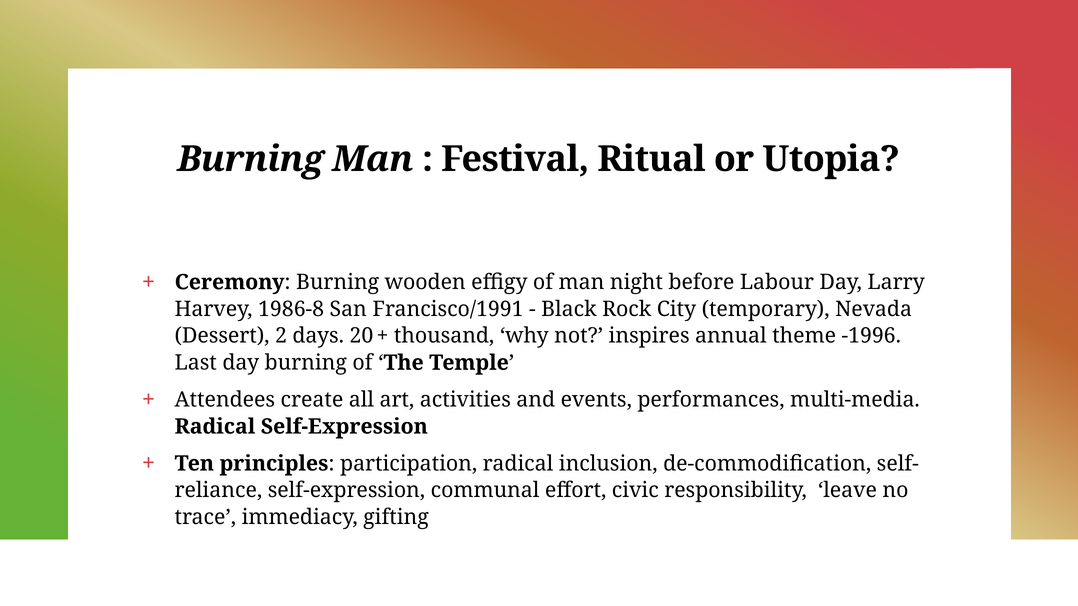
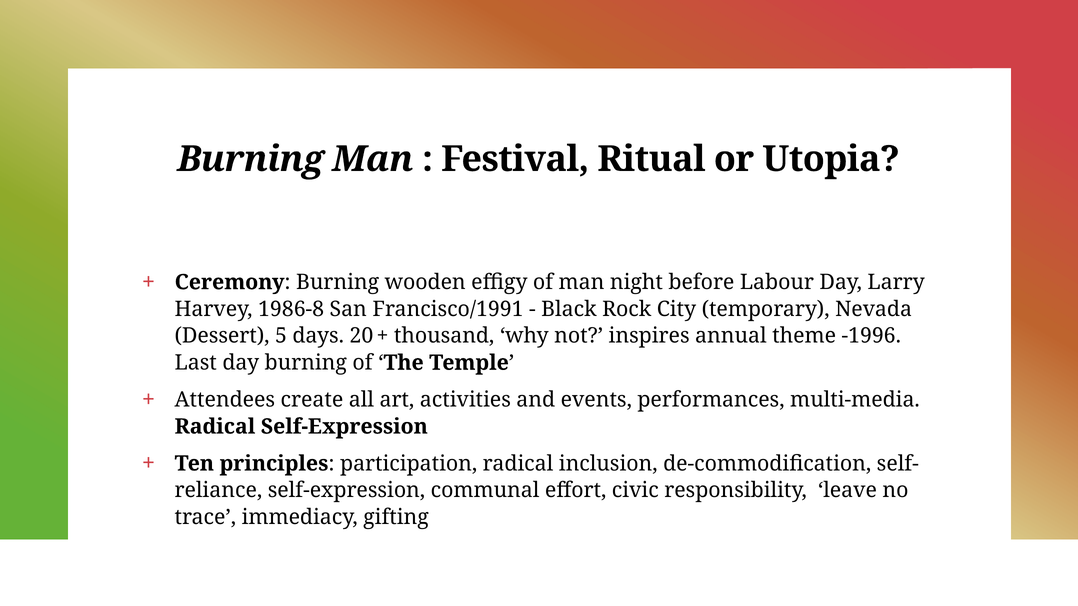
2: 2 -> 5 (281, 336)
